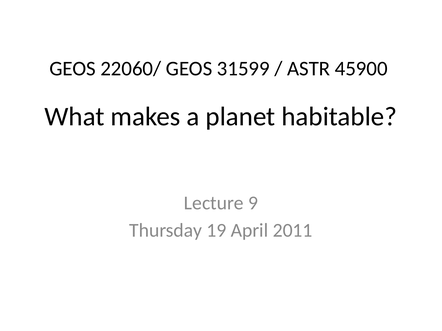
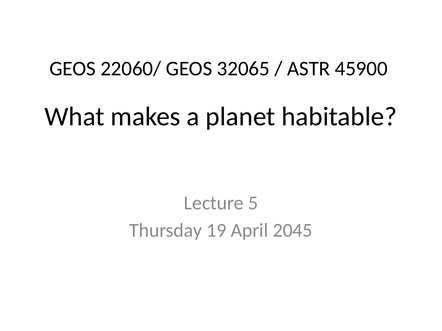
31599: 31599 -> 32065 (243, 69)
9: 9 -> 5 (253, 203)
2011: 2011 -> 2045 (293, 231)
